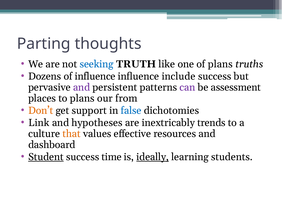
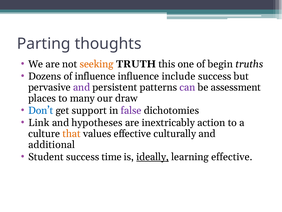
seeking colour: blue -> orange (97, 64)
like: like -> this (167, 64)
of plans: plans -> begin (220, 64)
to plans: plans -> many (82, 98)
from: from -> draw (126, 98)
Don’t colour: orange -> blue (41, 110)
false colour: blue -> purple (131, 110)
trends: trends -> action (211, 122)
resources: resources -> culturally (175, 133)
dashboard: dashboard -> additional (52, 144)
Student underline: present -> none (46, 157)
learning students: students -> effective (232, 157)
